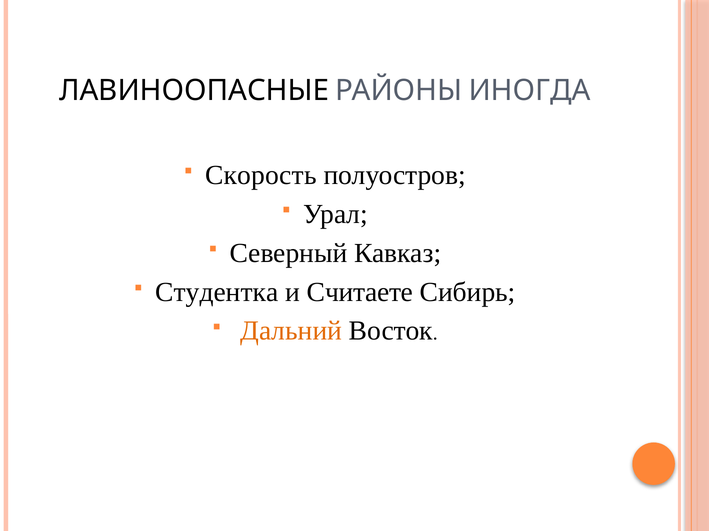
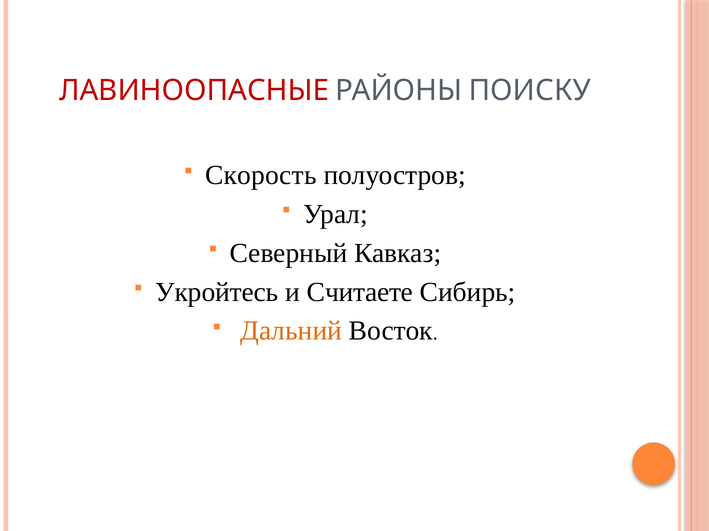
ЛАВИНООПАСНЫЕ colour: black -> red (194, 91)
ИНОГДА: ИНОГДА -> ПОИСКУ (530, 91)
Студентка: Студентка -> Укройтесь (217, 292)
